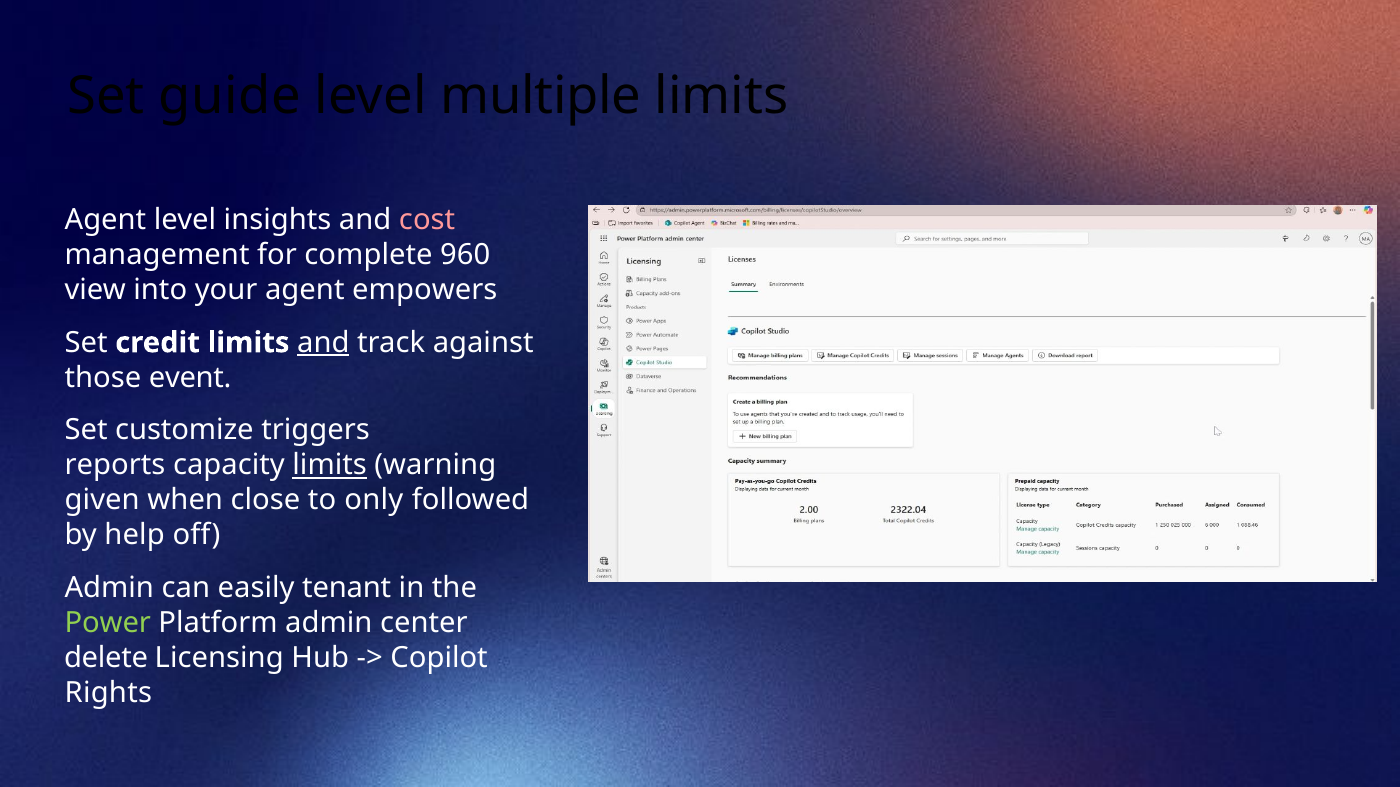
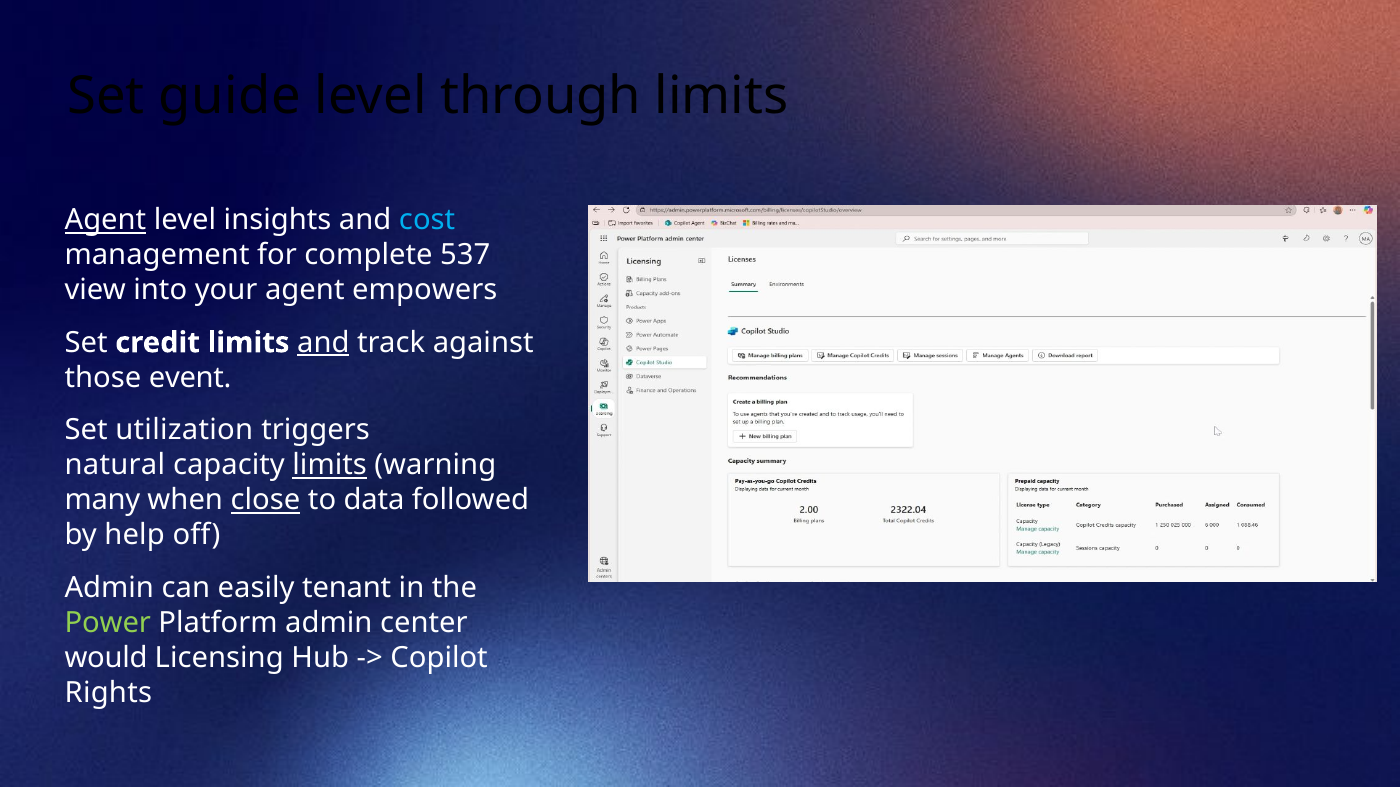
multiple: multiple -> through (541, 96)
Agent underline: none -> present (105, 220)
cost colour: pink -> light blue (427, 220)
960: 960 -> 537 (465, 255)
customize: customize -> utilization (184, 430)
reports: reports -> natural (115, 465)
given: given -> many (102, 500)
close underline: none -> present (265, 500)
only: only -> data (374, 500)
delete: delete -> would (106, 658)
